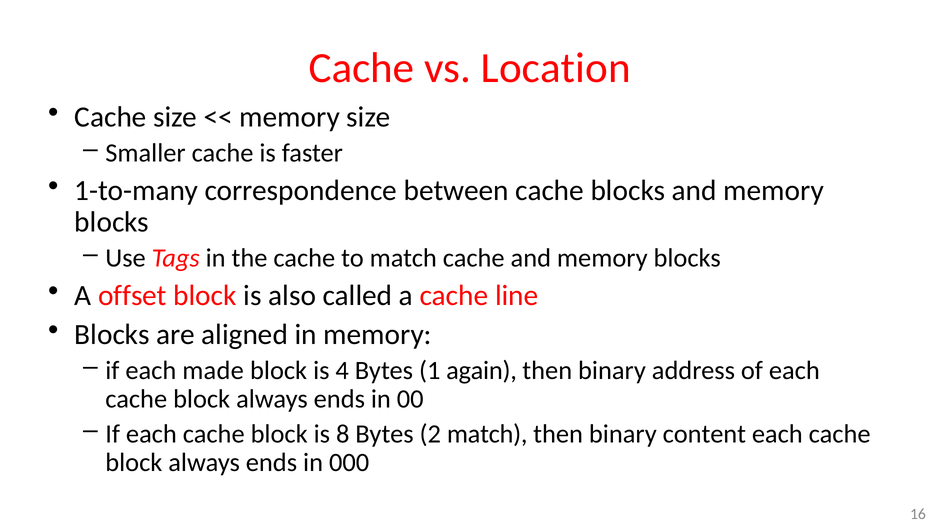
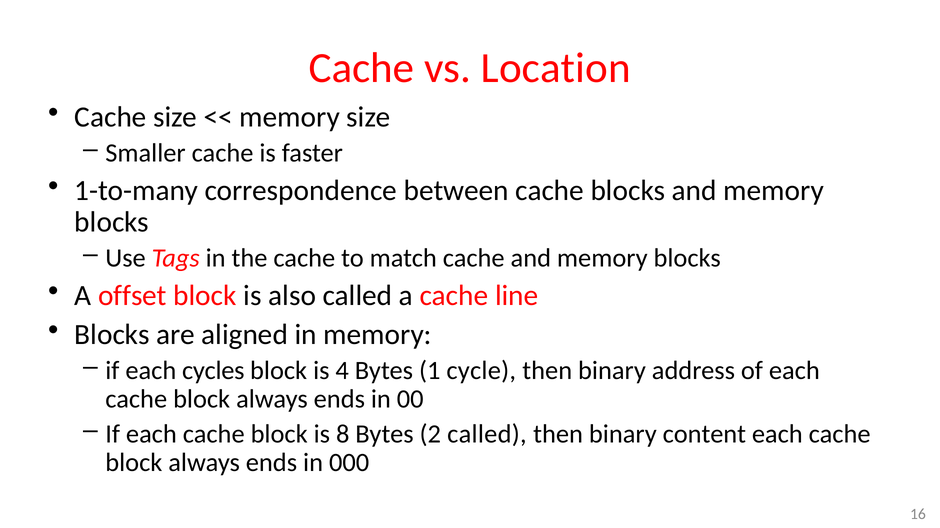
made: made -> cycles (213, 371)
again: again -> cycle (481, 371)
2 match: match -> called (487, 435)
